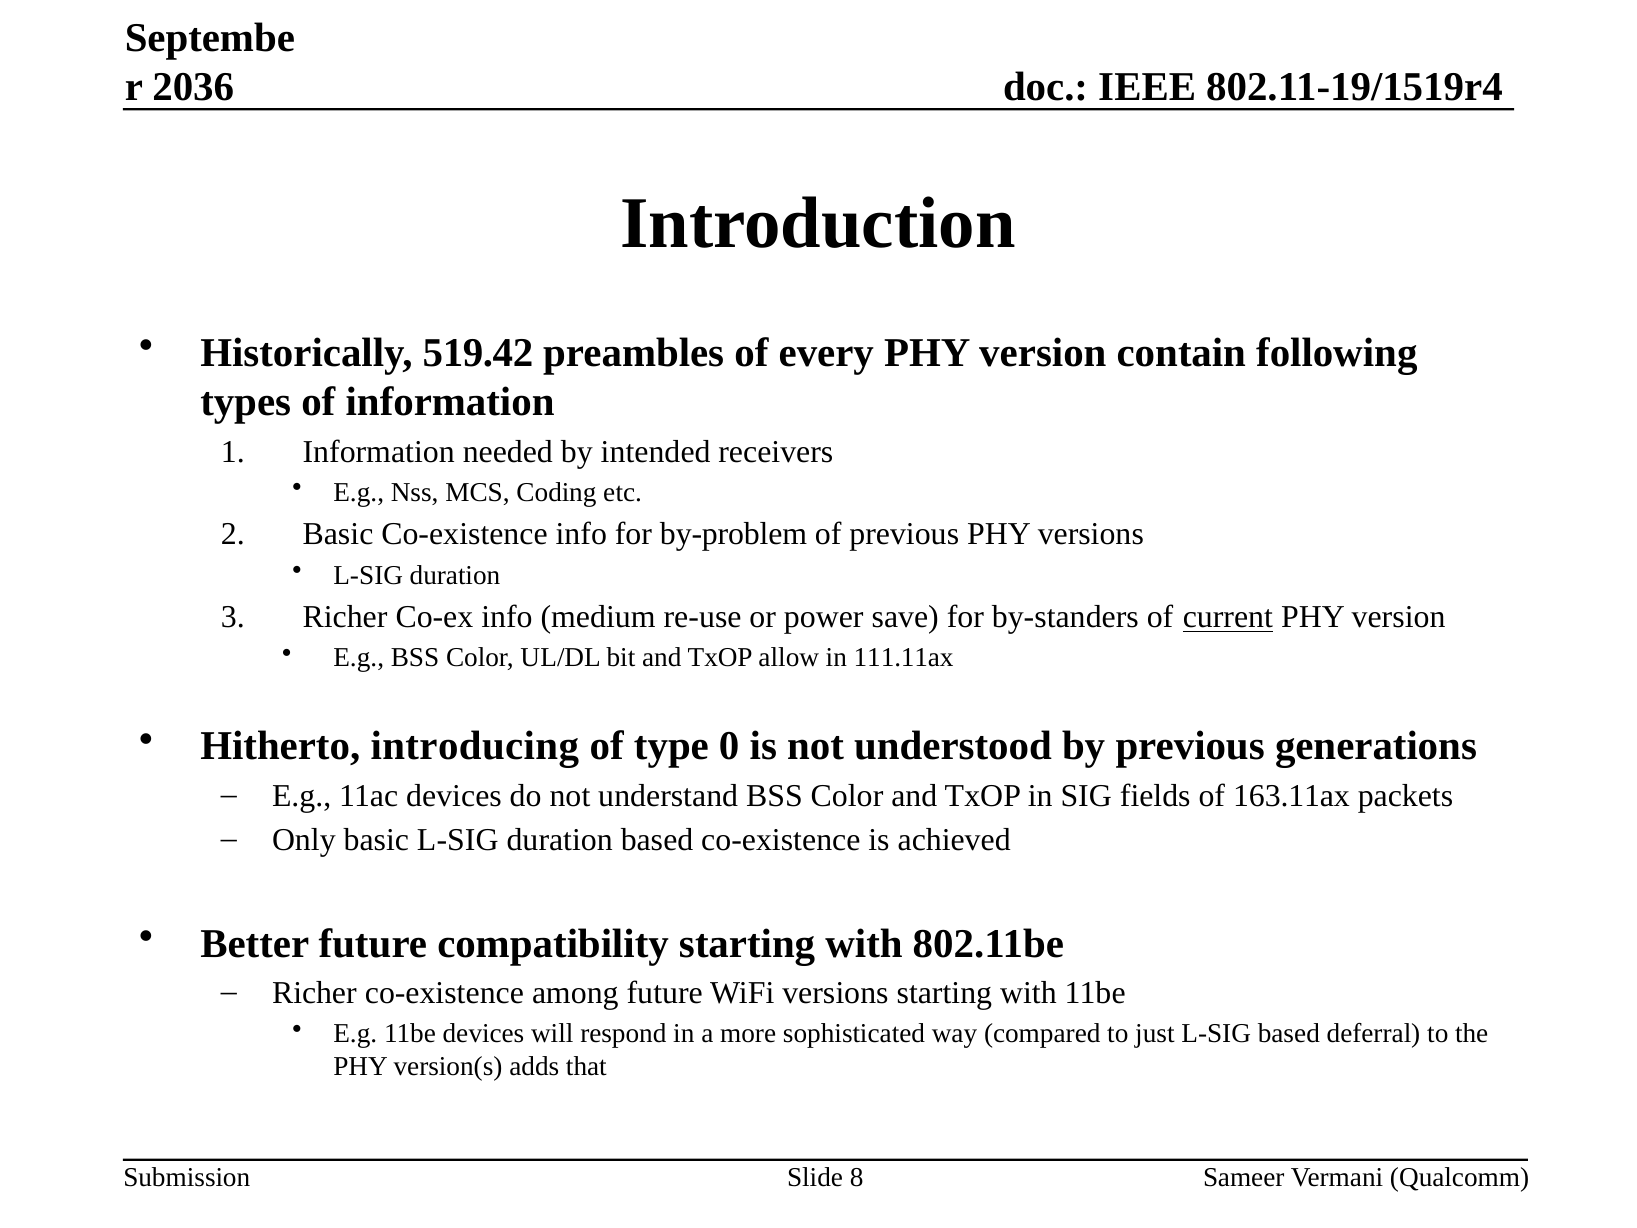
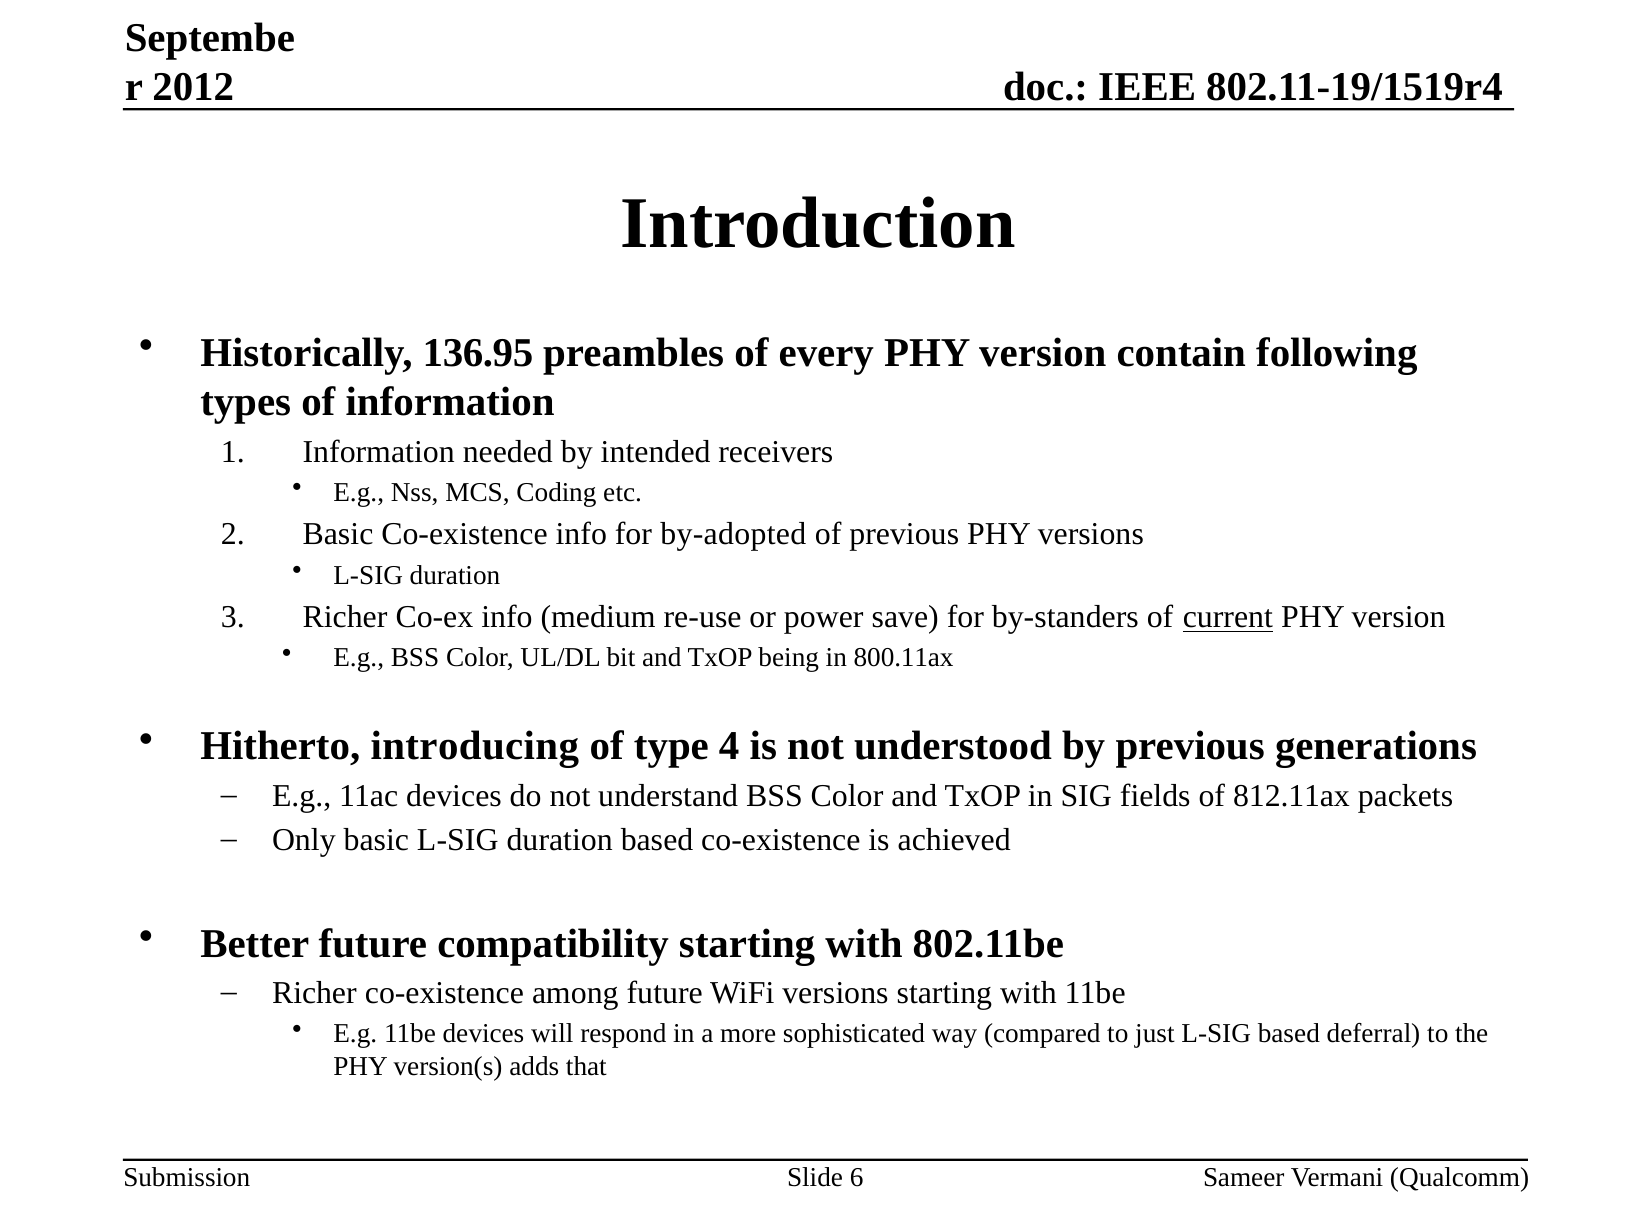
2036: 2036 -> 2012 (193, 87)
519.42: 519.42 -> 136.95 (478, 353)
by-problem: by-problem -> by-adopted (733, 534)
allow: allow -> being (789, 658)
111.11ax: 111.11ax -> 800.11ax (904, 658)
0: 0 -> 4 (729, 746)
163.11ax: 163.11ax -> 812.11ax (1292, 795)
8: 8 -> 6 (857, 1178)
